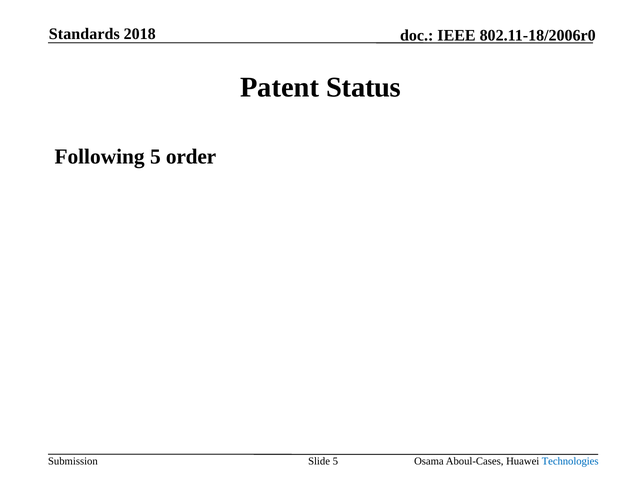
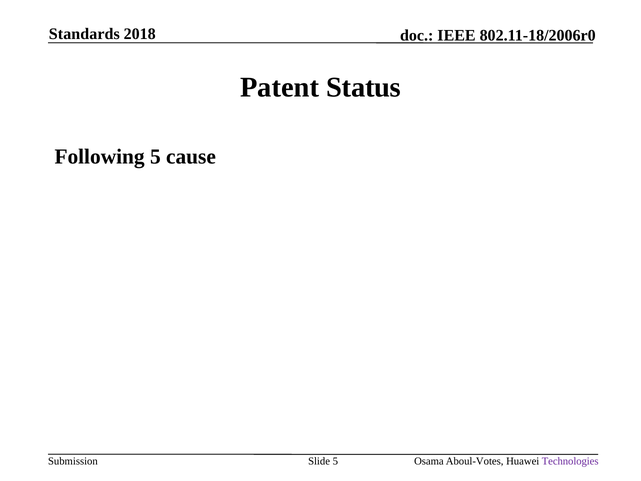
order: order -> cause (191, 156)
Aboul-Cases: Aboul-Cases -> Aboul-Votes (475, 461)
Technologies colour: blue -> purple (570, 461)
